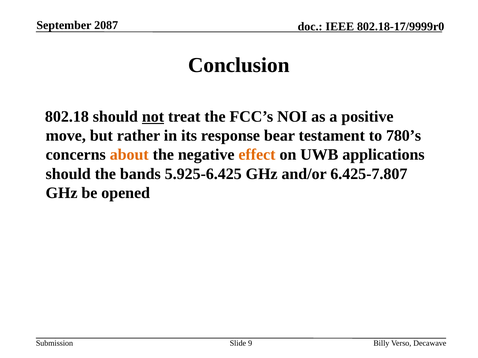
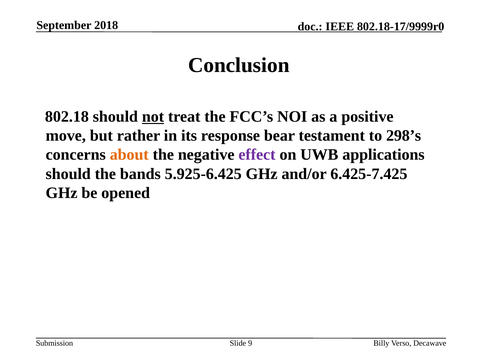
2087: 2087 -> 2018 (106, 25)
780’s: 780’s -> 298’s (404, 136)
effect colour: orange -> purple (257, 155)
6.425-7.807: 6.425-7.807 -> 6.425-7.425 (369, 174)
